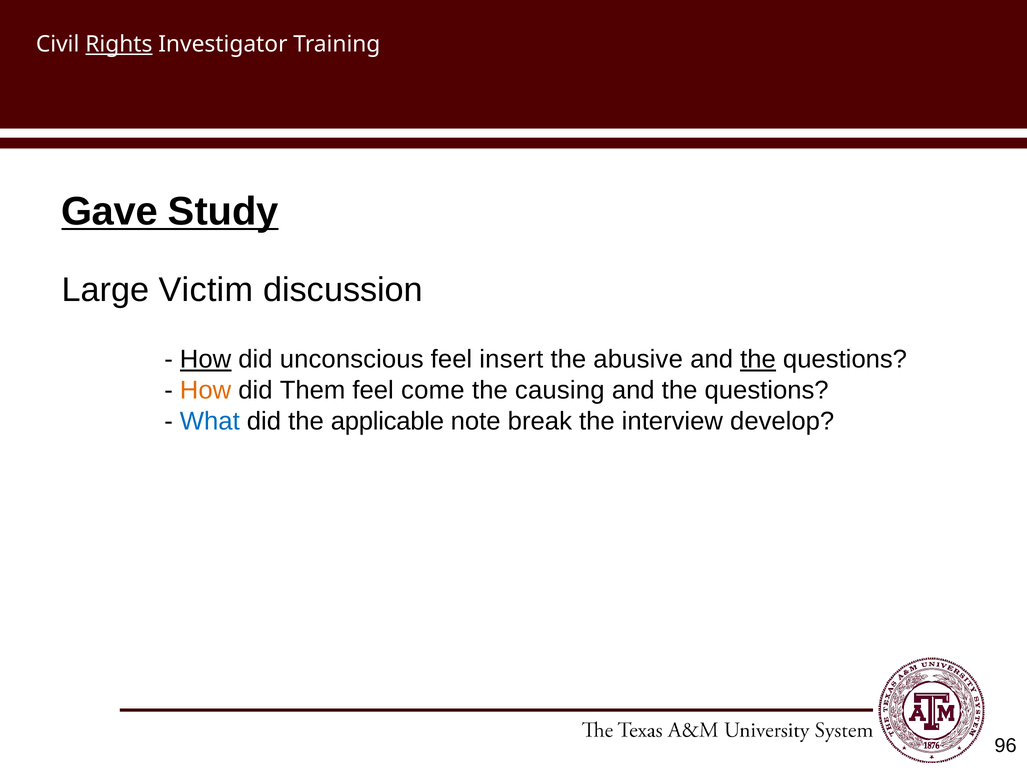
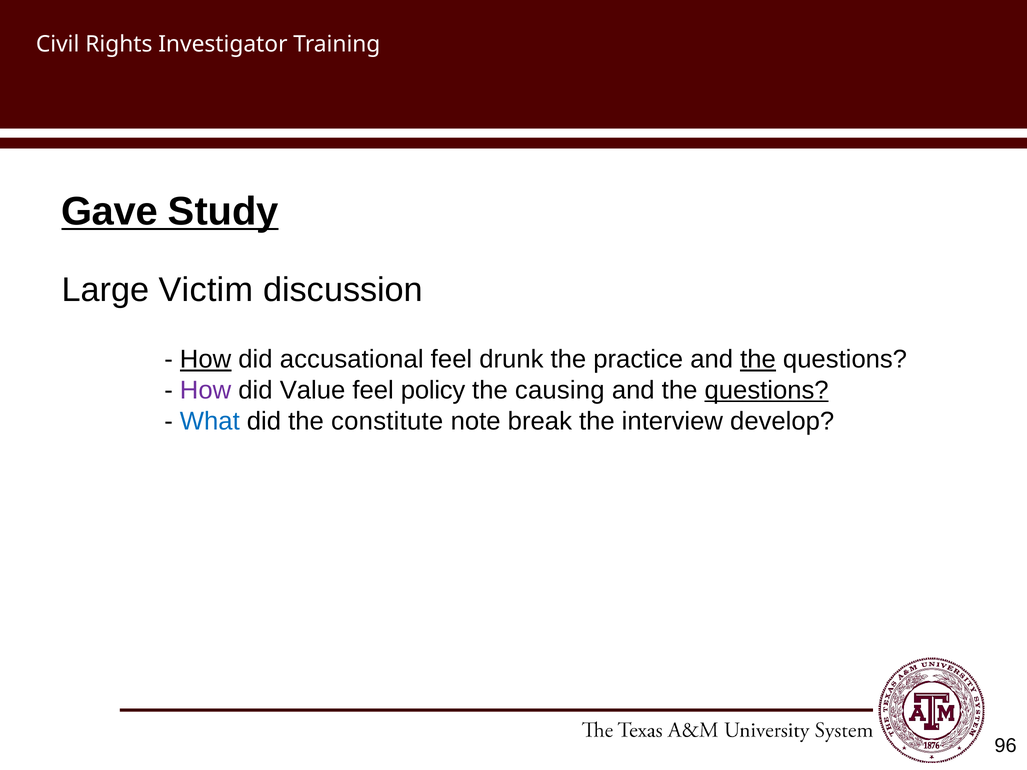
Rights underline: present -> none (119, 44)
unconscious: unconscious -> accusational (352, 360)
insert: insert -> drunk (511, 360)
abusive: abusive -> practice (638, 360)
How colour: orange -> purple (206, 390)
Them: Them -> Value (313, 390)
come: come -> policy (433, 390)
questions underline: none -> present (767, 390)
applicable: applicable -> constitute (387, 421)
